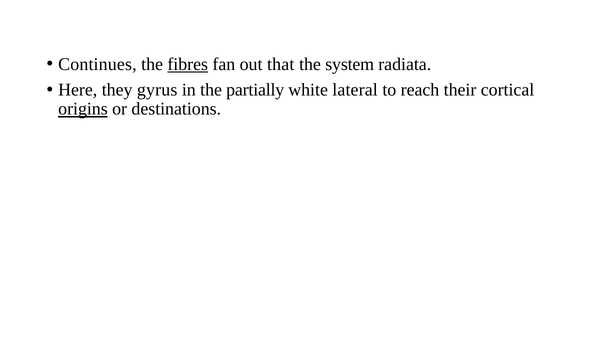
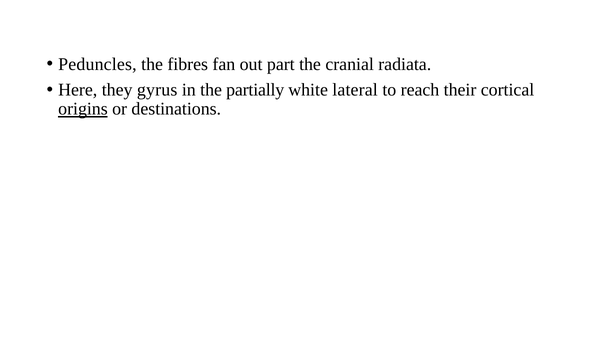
Continues: Continues -> Peduncles (97, 64)
fibres underline: present -> none (188, 64)
that: that -> part (281, 64)
system: system -> cranial (350, 64)
